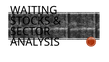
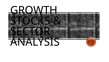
WAITING: WAITING -> GROWTH (34, 10)
